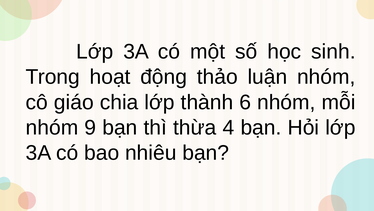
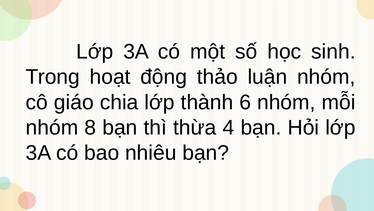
9: 9 -> 8 (90, 127)
